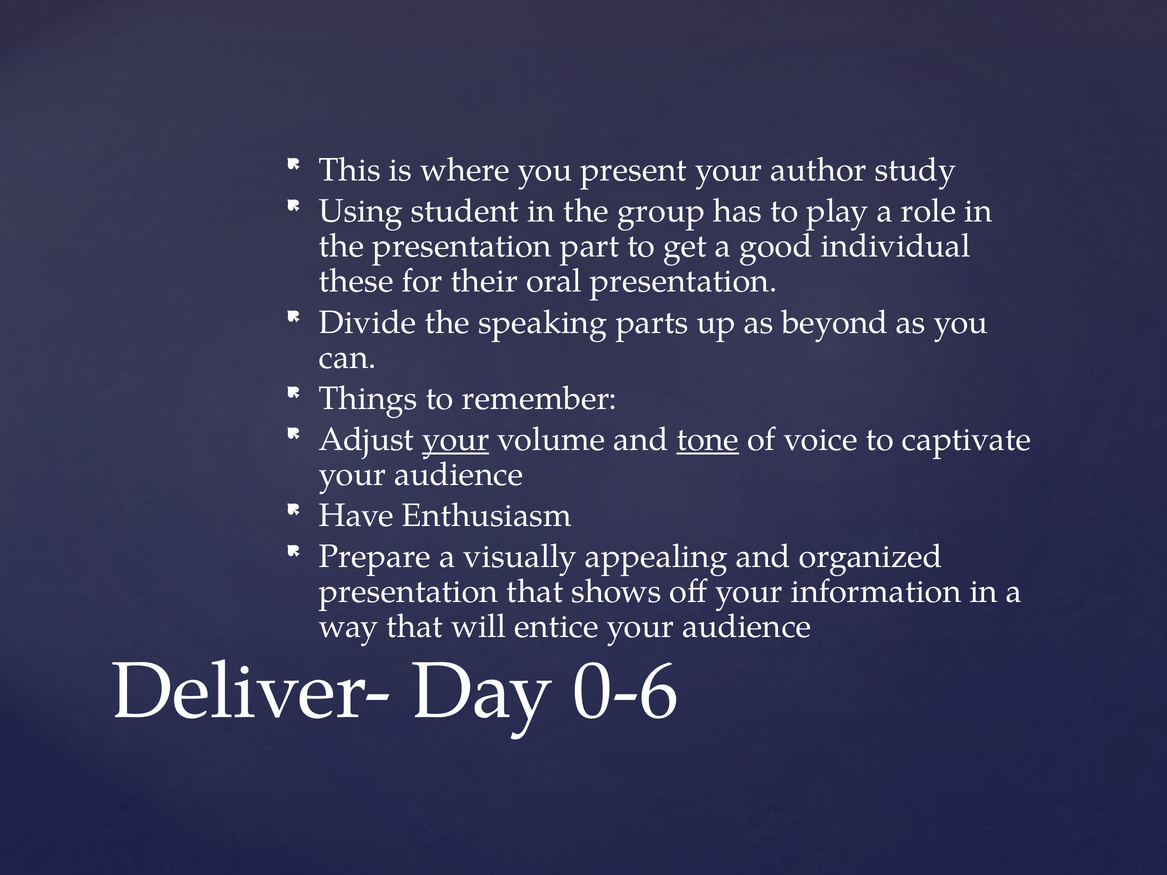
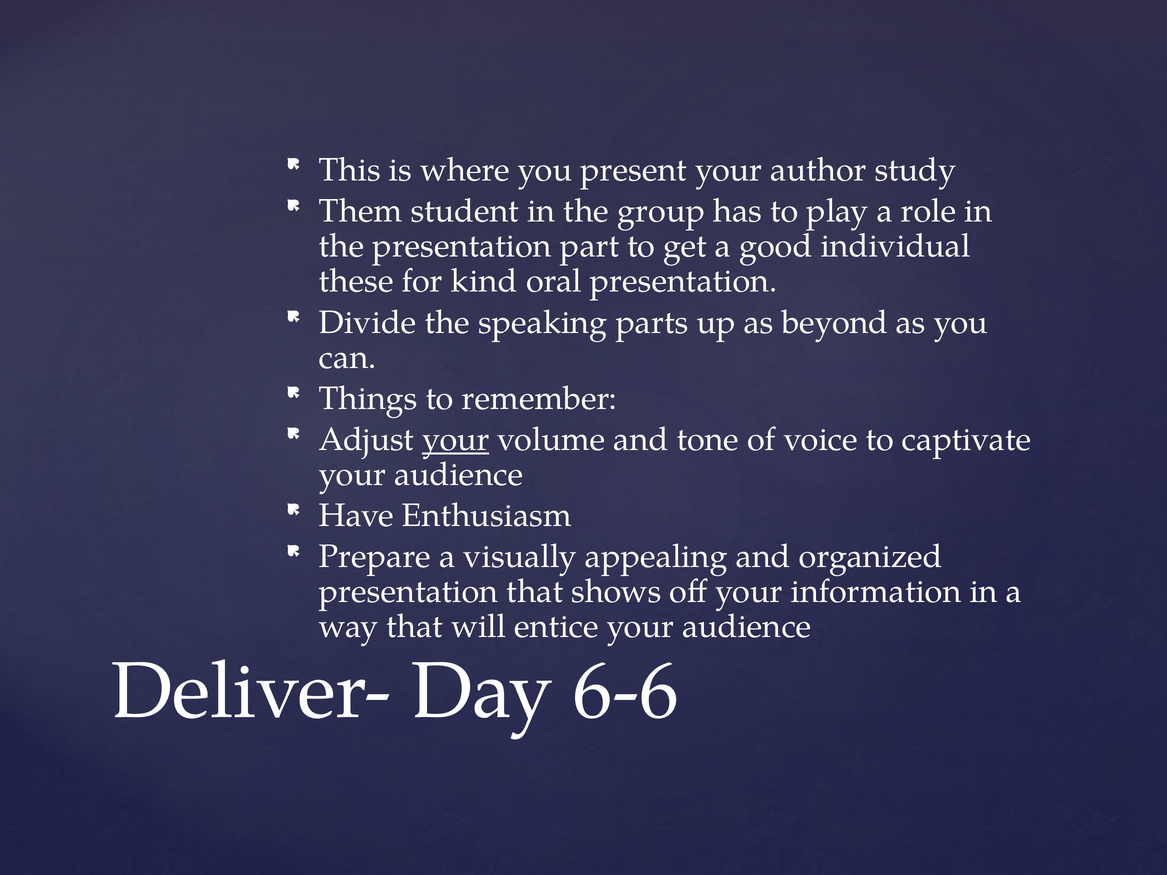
Using: Using -> Them (361, 211)
their: their -> kind (484, 281)
tone underline: present -> none (708, 440)
0-6: 0-6 -> 6-6 (626, 691)
